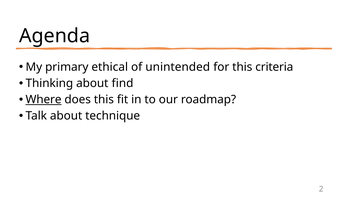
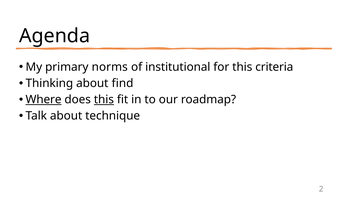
ethical: ethical -> norms (110, 67)
unintended: unintended -> institutional (178, 67)
this underline: none -> present (104, 100)
